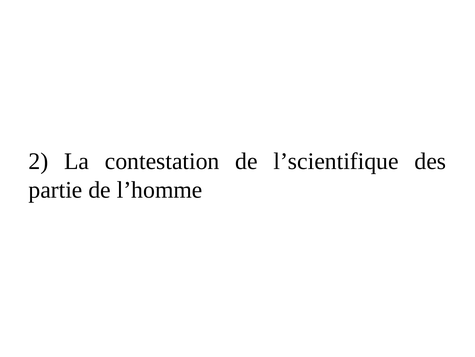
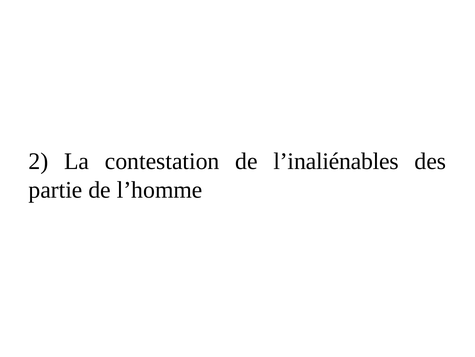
l’scientifique: l’scientifique -> l’inaliénables (336, 161)
